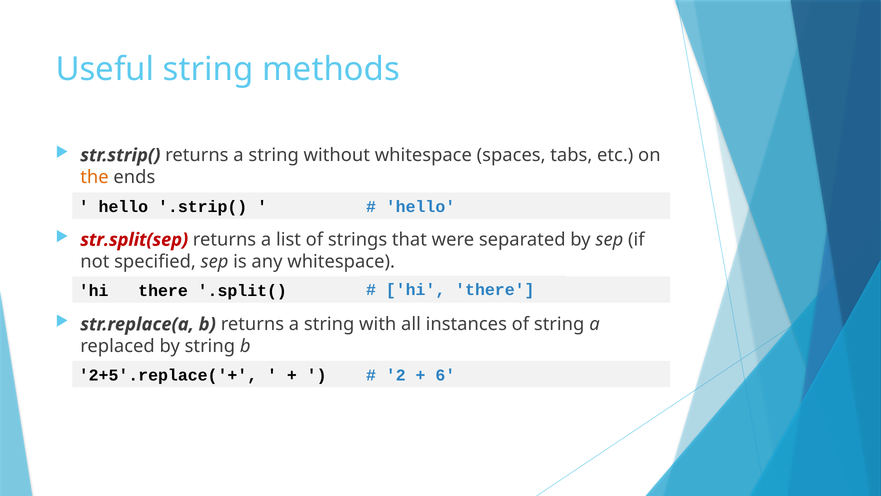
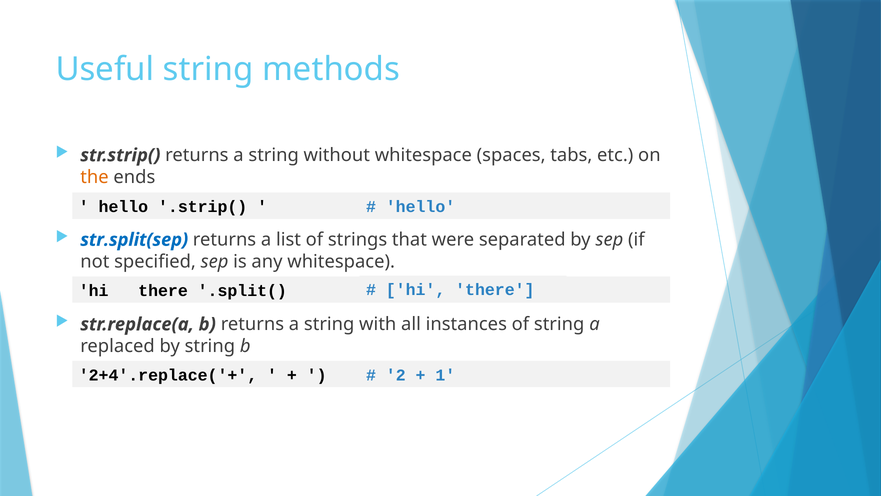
str.split(sep colour: red -> blue (134, 240)
2+5'.replace('+: 2+5'.replace('+ -> 2+4'.replace('+ (168, 375)
6: 6 -> 1 (445, 375)
